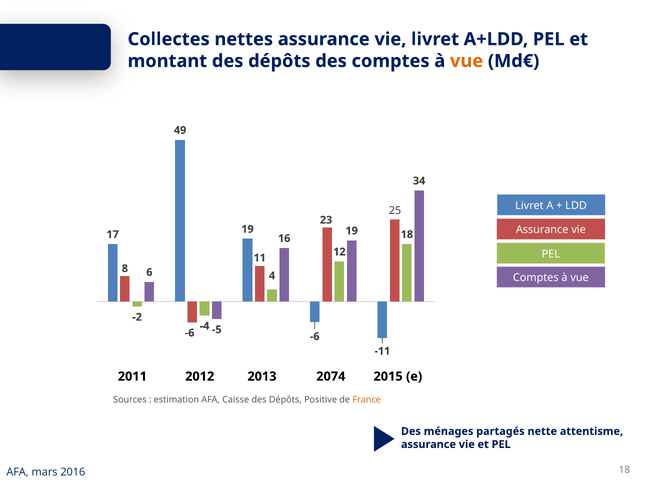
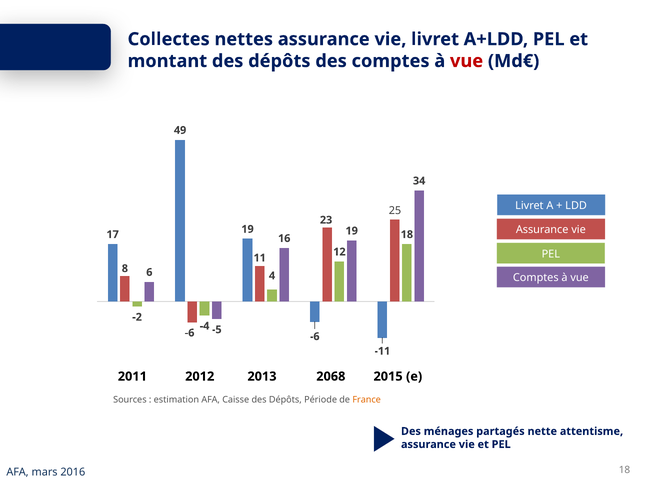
vue colour: orange -> red (467, 61)
2074: 2074 -> 2068 (331, 377)
Positive: Positive -> Période (321, 400)
